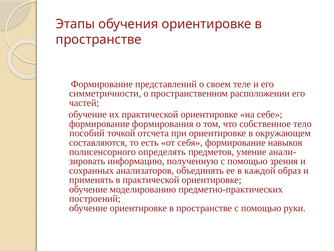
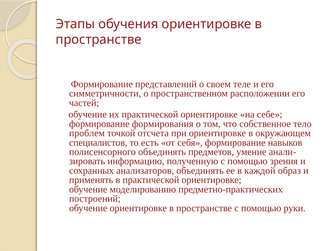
пособий: пособий -> проблем (87, 133)
составляются: составляются -> специалистов (98, 142)
полисенсорного определять: определять -> объединять (162, 152)
